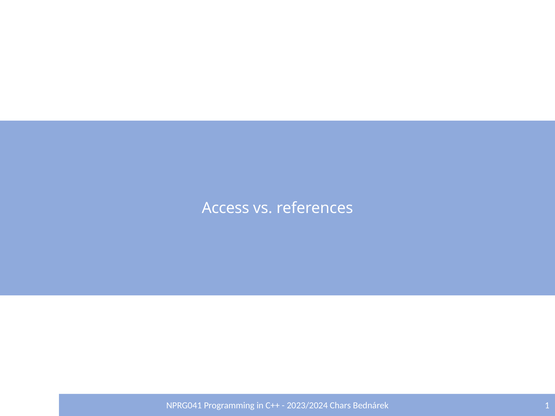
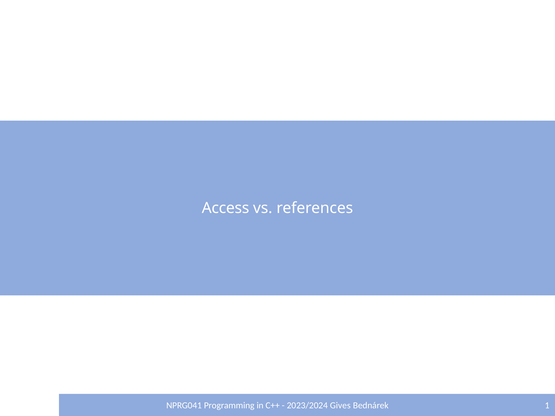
Chars: Chars -> Gives (340, 406)
